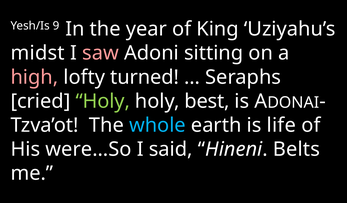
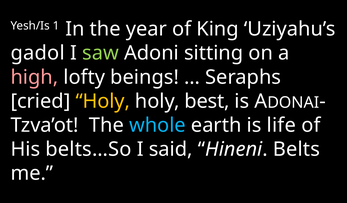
9: 9 -> 1 (56, 26)
midst: midst -> gadol (38, 53)
saw colour: pink -> light green (101, 53)
turned: turned -> beings (145, 77)
Holy colour: light green -> yellow (103, 101)
were…So: were…So -> belts…So (88, 150)
